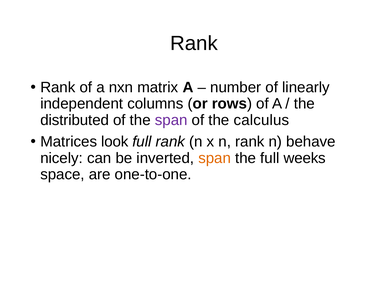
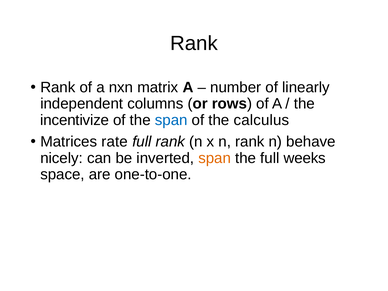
distributed: distributed -> incentivize (75, 120)
span colour: purple -> blue (171, 120)
look: look -> rate (115, 142)
